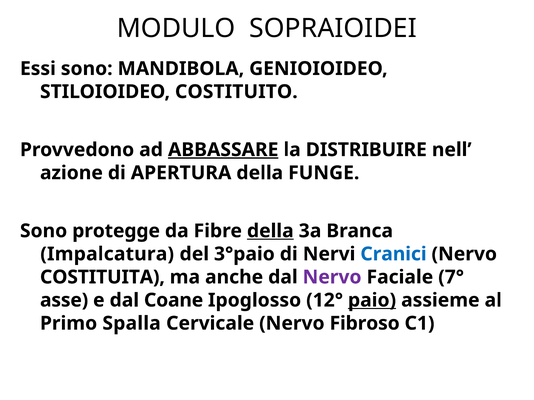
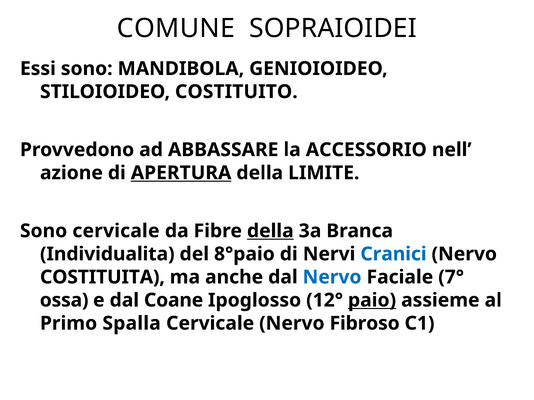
MODULO: MODULO -> COMUNE (176, 28)
ABBASSARE underline: present -> none (223, 150)
DISTRIBUIRE: DISTRIBUIRE -> ACCESSORIO (366, 150)
APERTURA underline: none -> present (181, 173)
FUNGE: FUNGE -> LIMITE (324, 173)
Sono protegge: protegge -> cervicale (116, 231)
Impalcatura: Impalcatura -> Individualita (107, 254)
3°paio: 3°paio -> 8°paio (244, 254)
Nervo colour: purple -> blue (332, 277)
asse: asse -> ossa (64, 301)
